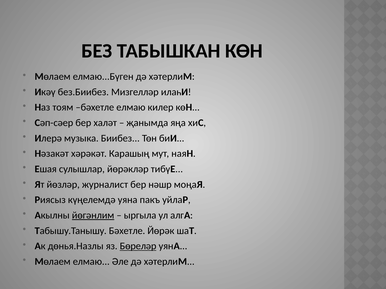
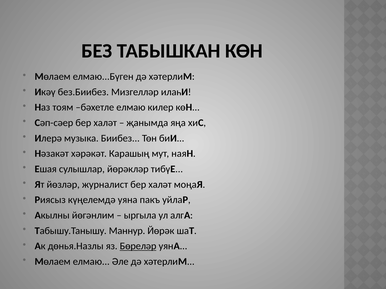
нәшр: нәшр -> халәт (160, 185)
йөгәнлим underline: present -> none (93, 216)
Табышу.Танышу Бәхетле: Бәхетле -> Маннур (127, 231)
